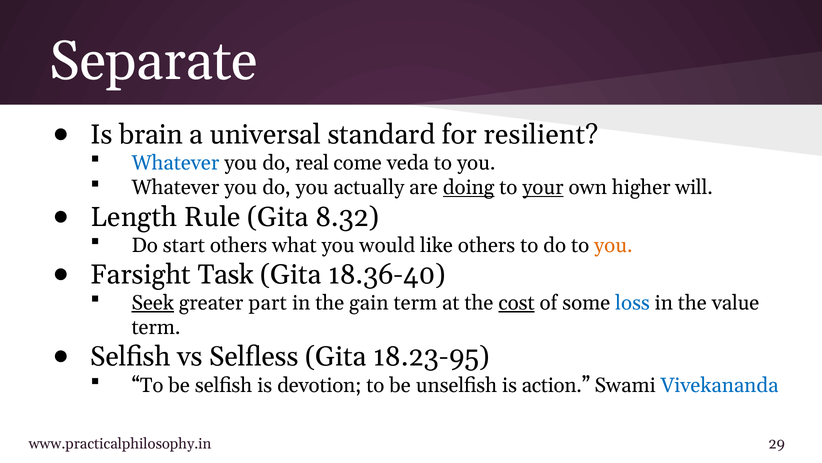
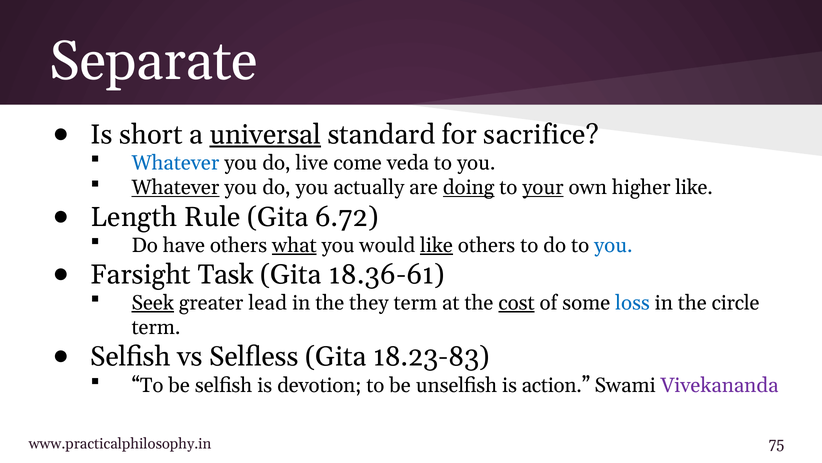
brain: brain -> short (151, 134)
universal underline: none -> present (265, 134)
resilient: resilient -> sacrifice (541, 134)
real: real -> live (312, 163)
Whatever underline: none -> present (175, 187)
higher will: will -> like (694, 187)
8.32: 8.32 -> 6.72 (347, 217)
start: start -> have (184, 245)
what underline: none -> present (294, 245)
like underline: none -> present (436, 245)
you colour: orange -> blue (613, 245)
18.36-40: 18.36-40 -> 18.36-61 (387, 274)
part: part -> lead (268, 303)
gain: gain -> they (369, 303)
value: value -> circle (736, 303)
18.23-95: 18.23-95 -> 18.23-83 (431, 356)
Vivekananda colour: blue -> purple (720, 385)
29: 29 -> 75 (777, 443)
